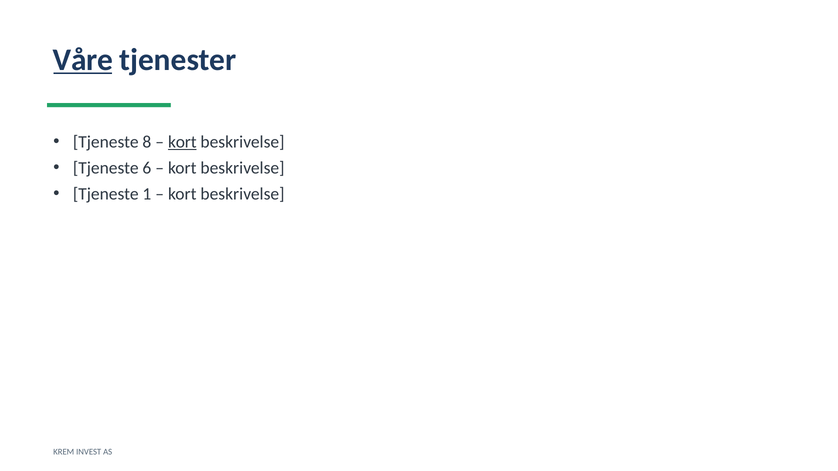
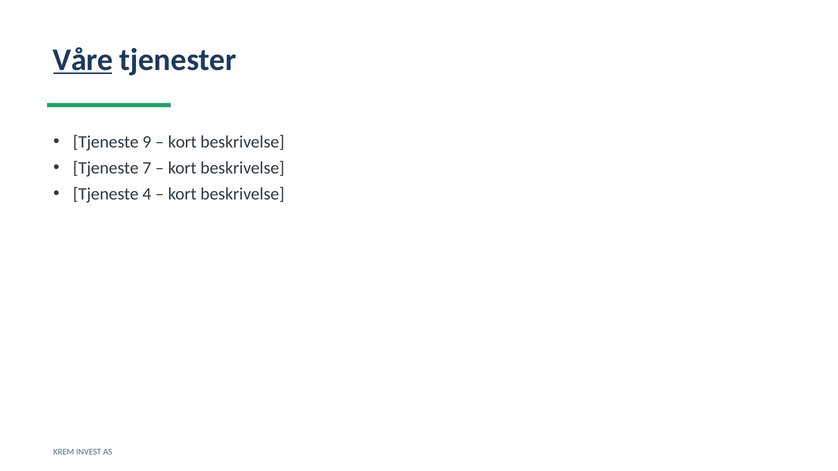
8: 8 -> 9 (147, 142)
kort underline: present -> none (182, 142)
6: 6 -> 7 (147, 168)
1: 1 -> 4 (147, 194)
